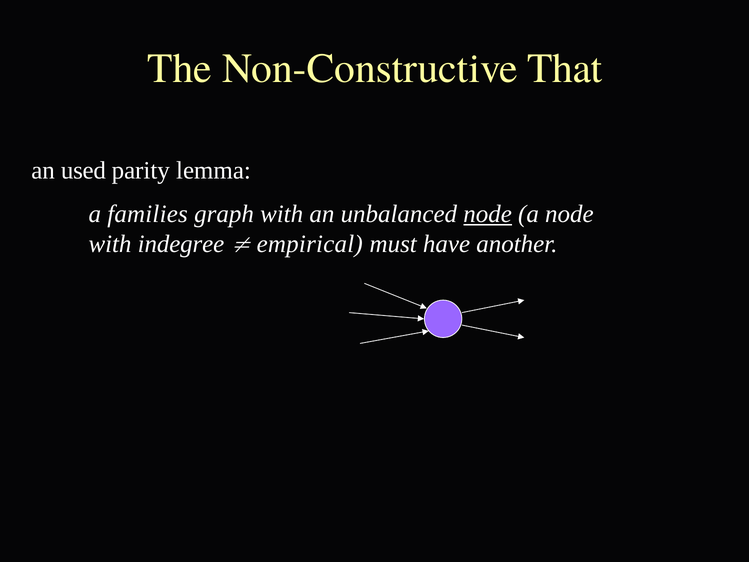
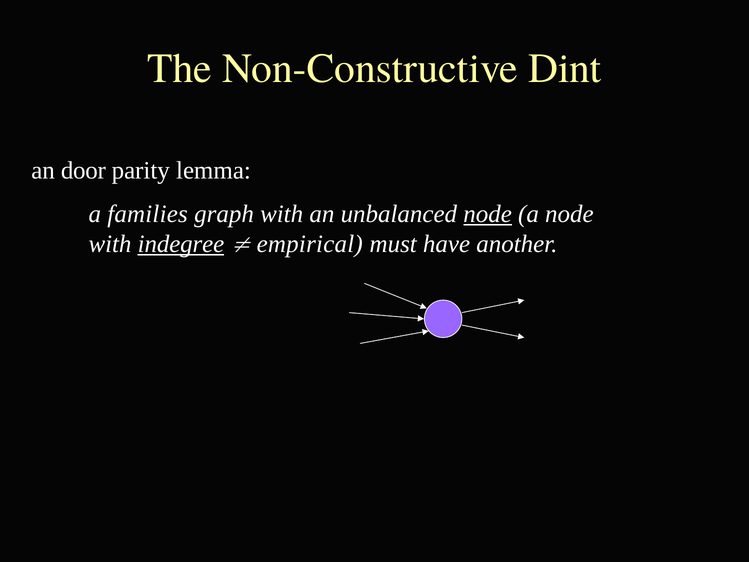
That: That -> Dint (565, 68)
used: used -> door (83, 170)
indegree underline: none -> present (181, 244)
